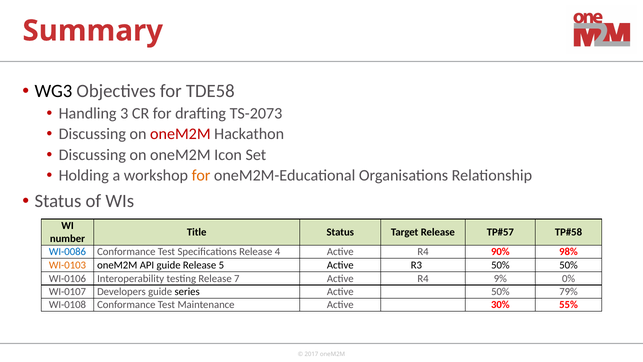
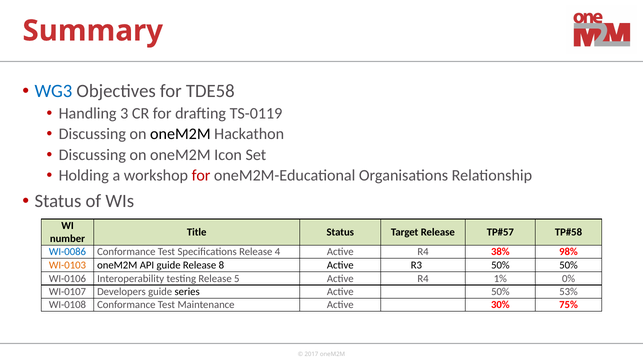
WG3 colour: black -> blue (53, 91)
TS-2073: TS-2073 -> TS-0119 (256, 113)
oneM2M colour: red -> black (180, 134)
for colour: orange -> red (201, 175)
90%: 90% -> 38% (500, 252)
5: 5 -> 8 (221, 265)
7: 7 -> 5 (237, 278)
9%: 9% -> 1% (500, 278)
79%: 79% -> 53% (569, 291)
55%: 55% -> 75% (569, 305)
